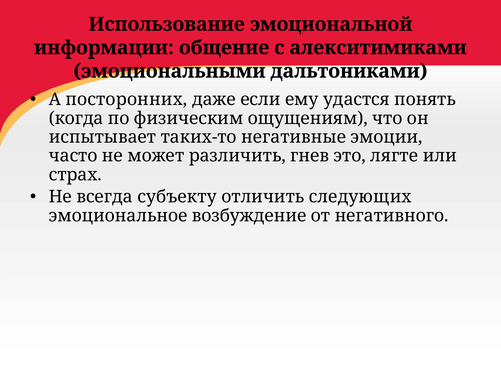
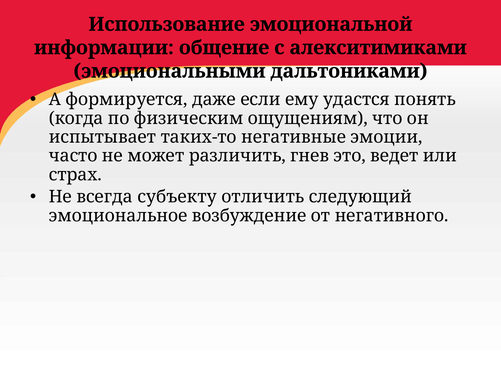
посторонних: посторонних -> формируется (127, 99)
лягте: лягте -> ведет (394, 156)
следующих: следующих -> следующий (360, 197)
